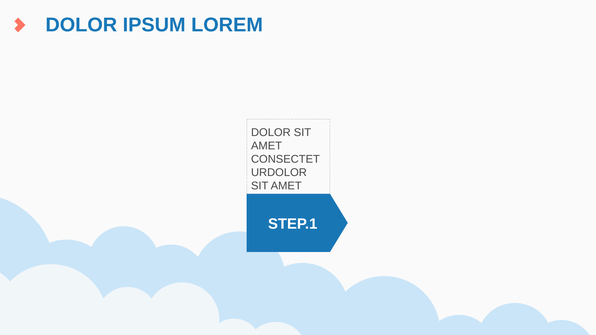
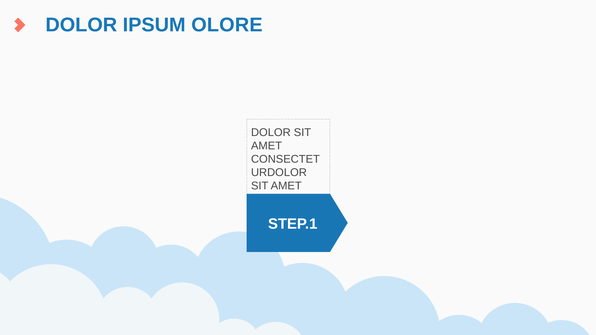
LOREM: LOREM -> OLORE (227, 25)
